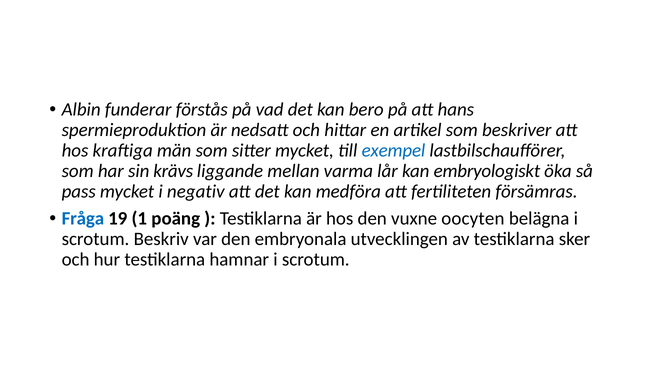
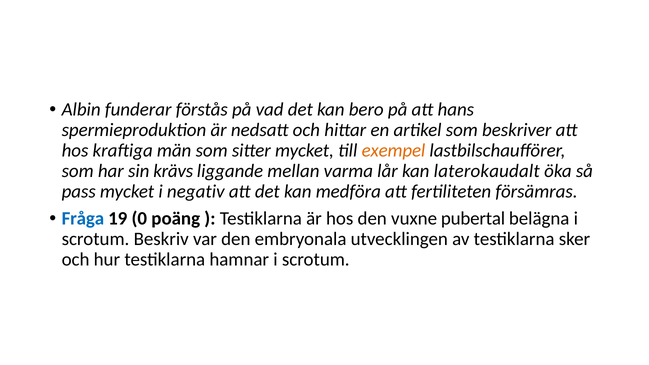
exempel colour: blue -> orange (394, 151)
embryologiskt: embryologiskt -> laterokaudalt (487, 171)
1: 1 -> 0 (139, 219)
oocyten: oocyten -> pubertal (473, 219)
